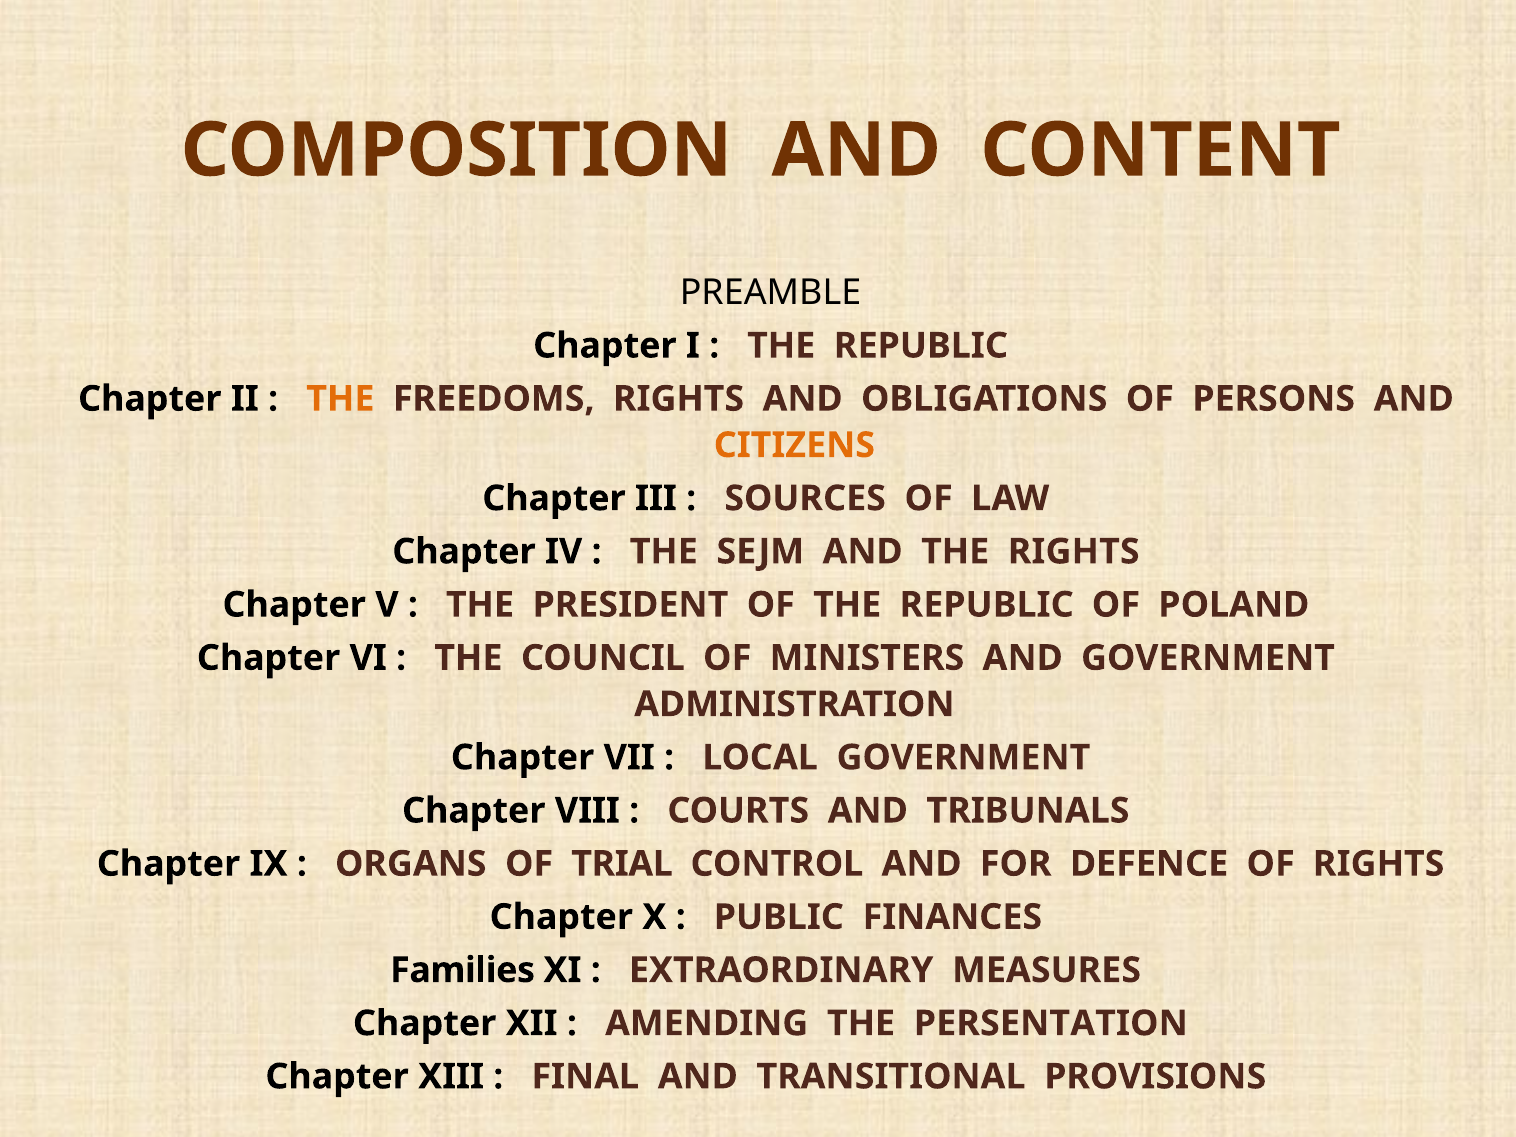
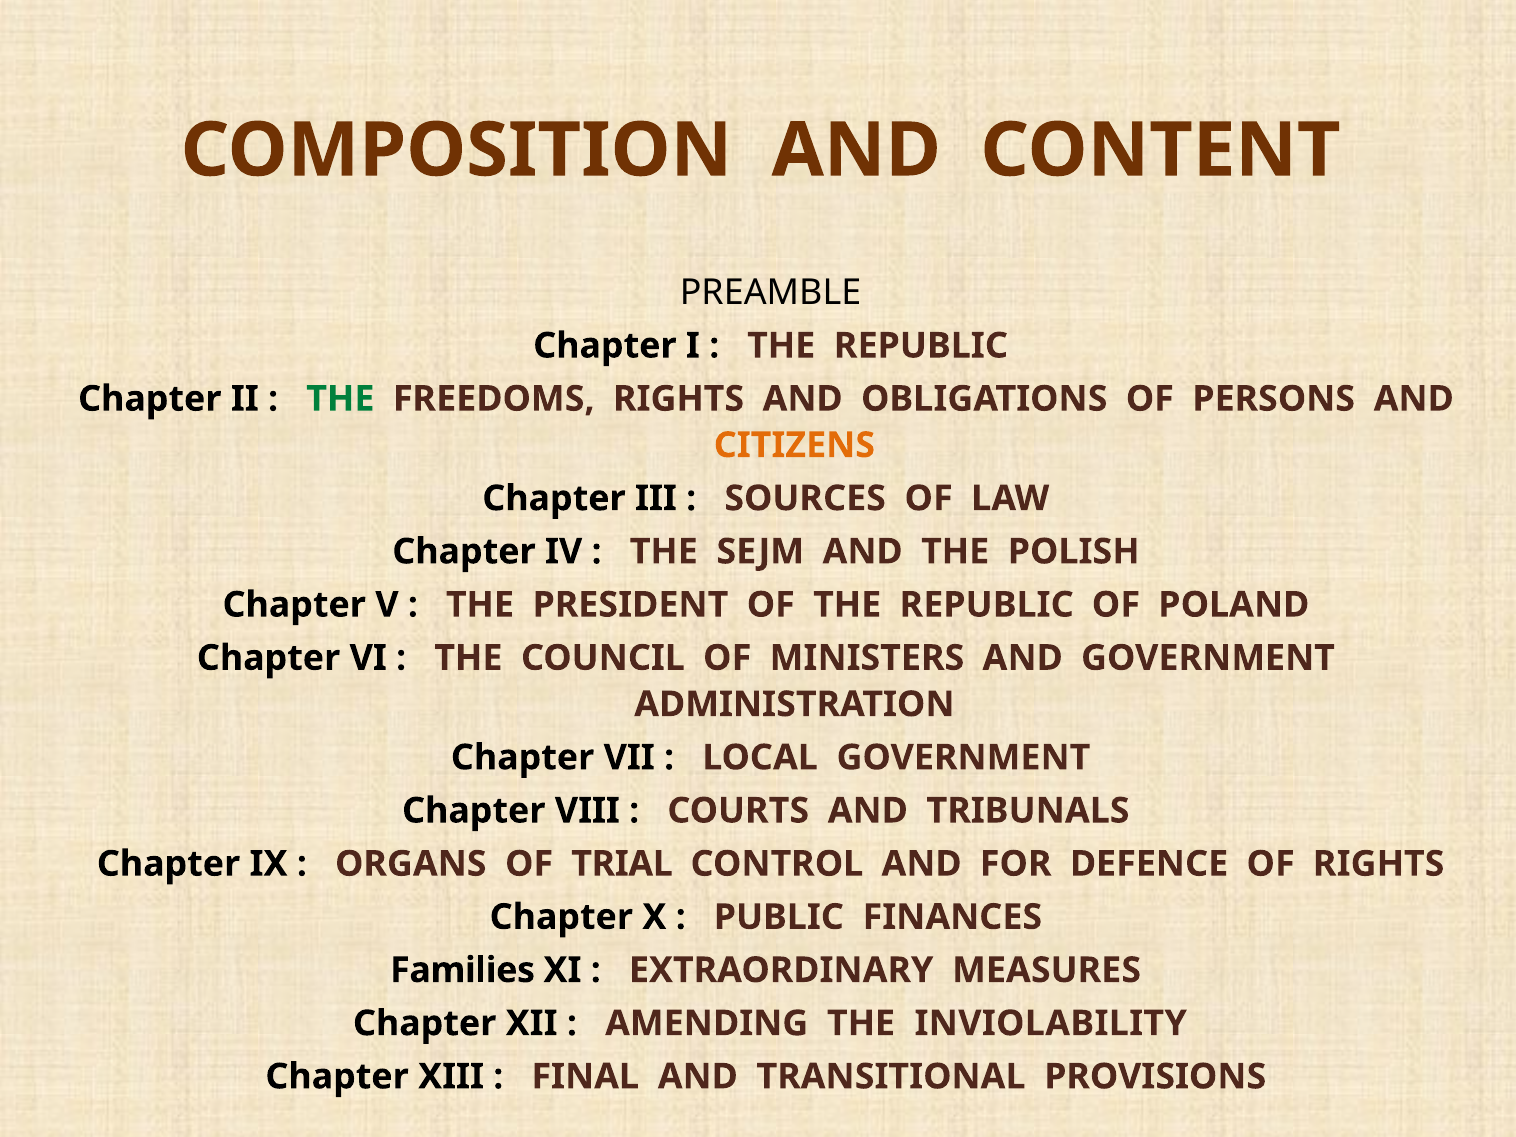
THE colour: orange -> green (340, 399)
THE RIGHTS: RIGHTS -> POLISH (1074, 552)
PERSENTATION: PERSENTATION -> INVIOLABILITY (1051, 1023)
